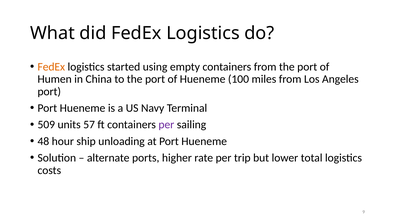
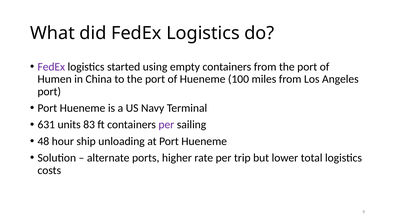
FedEx colour: orange -> purple (51, 67)
509: 509 -> 631 (46, 125)
57: 57 -> 83 (89, 125)
